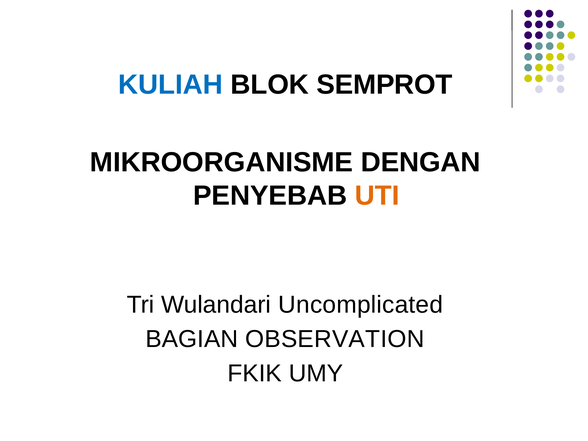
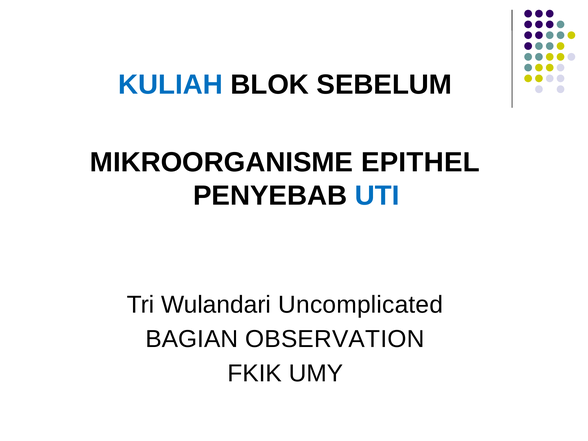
SEMPROT: SEMPROT -> SEBELUM (384, 85)
DENGAN: DENGAN -> EPITHEL (420, 162)
UTI colour: orange -> blue (377, 196)
